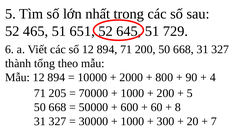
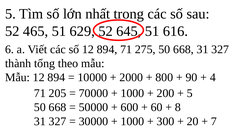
651: 651 -> 629 (82, 31)
729: 729 -> 616 (175, 31)
71 200: 200 -> 275 (145, 49)
